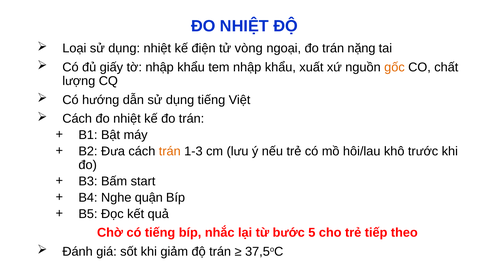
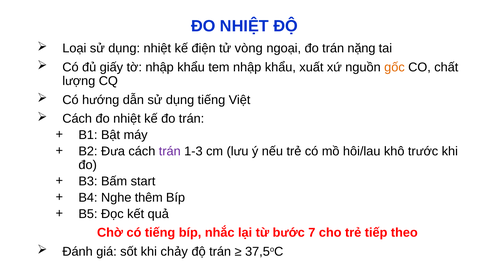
trán colour: orange -> purple (170, 151)
quận: quận -> thêm (149, 198)
5: 5 -> 7 (312, 233)
giảm: giảm -> chảy (174, 252)
